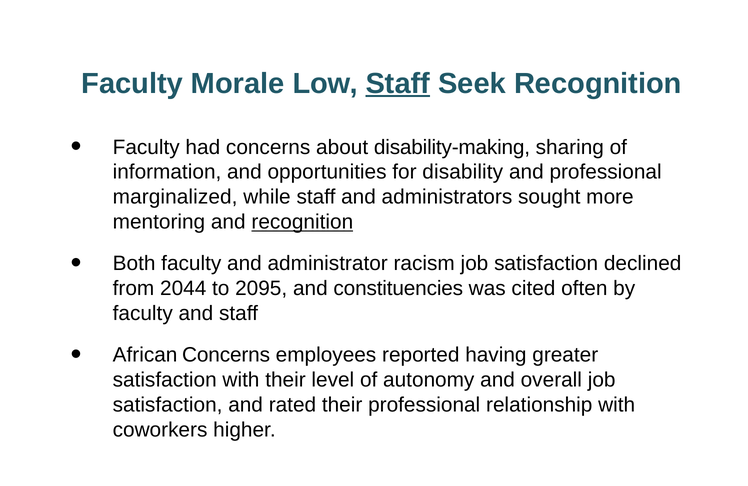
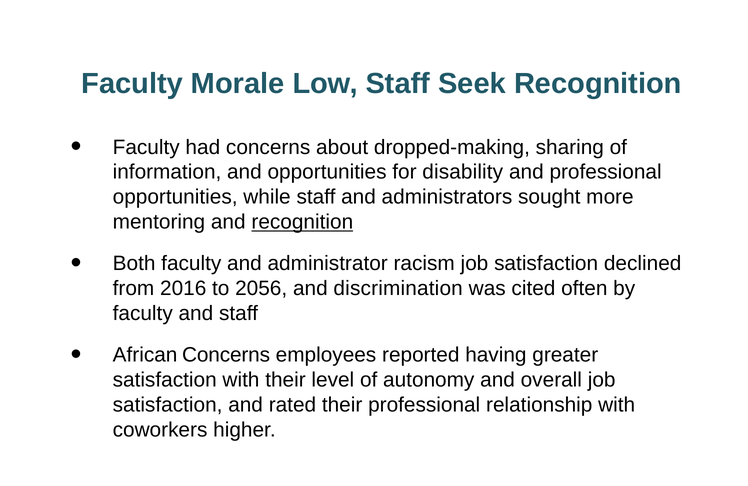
Staff underline: present -> none (398, 84)
disability-making: disability-making -> dropped-making (452, 147)
marginalized: marginalized -> opportunities (175, 197)
2044: 2044 -> 2016 (183, 289)
2095: 2095 -> 2056 (261, 289)
constituencies: constituencies -> discrimination (398, 289)
